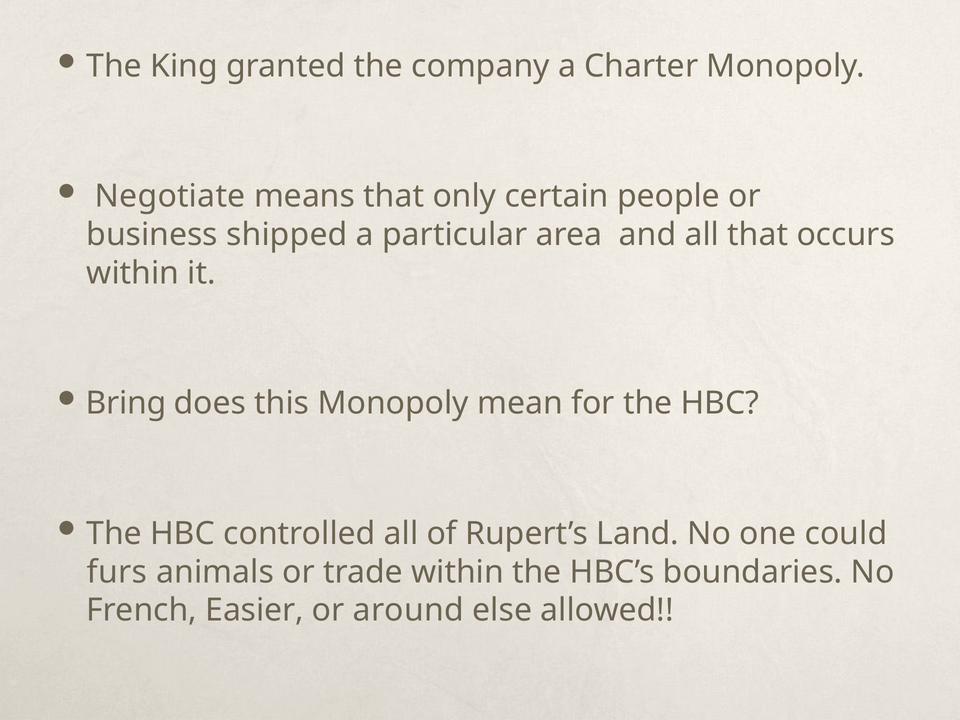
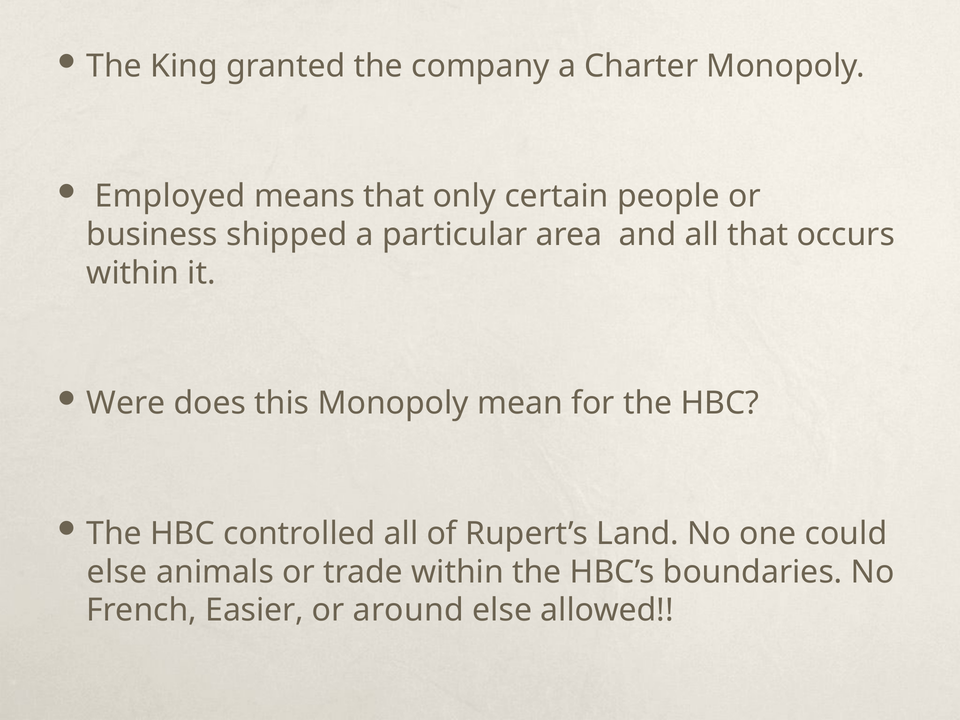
Negotiate: Negotiate -> Employed (170, 196)
Bring: Bring -> Were (126, 403)
furs: furs -> else (117, 572)
